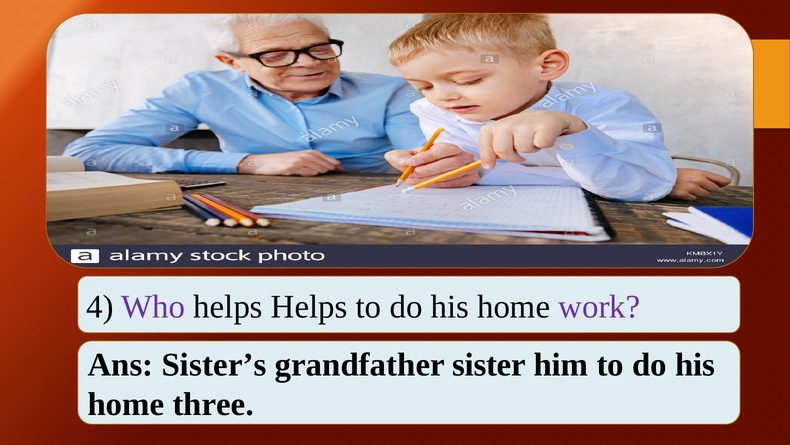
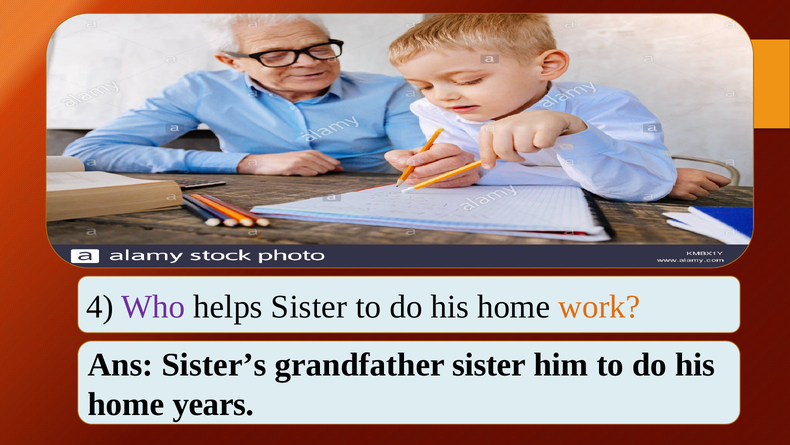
helps Helps: Helps -> Sister (309, 306)
work colour: purple -> orange (599, 306)
three: three -> years (213, 404)
